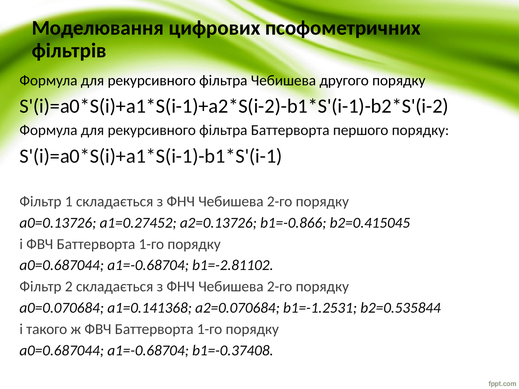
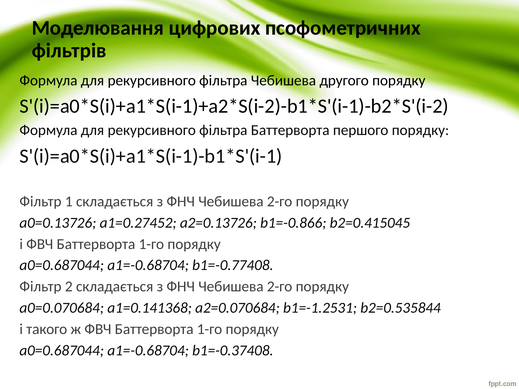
b1=-2.81102: b1=-2.81102 -> b1=-0.77408 (233, 265)
